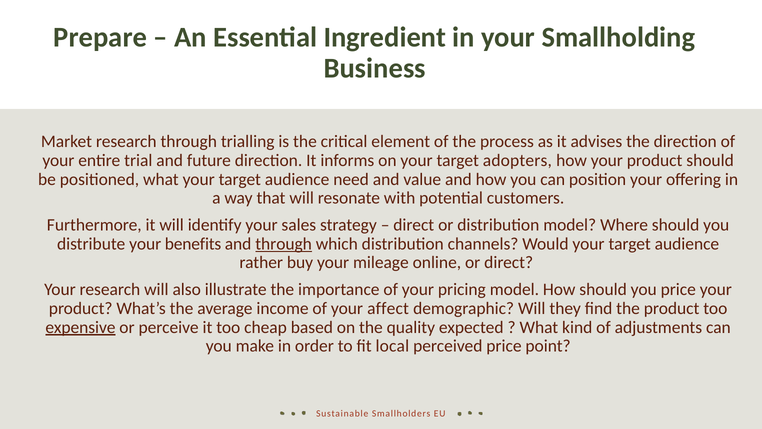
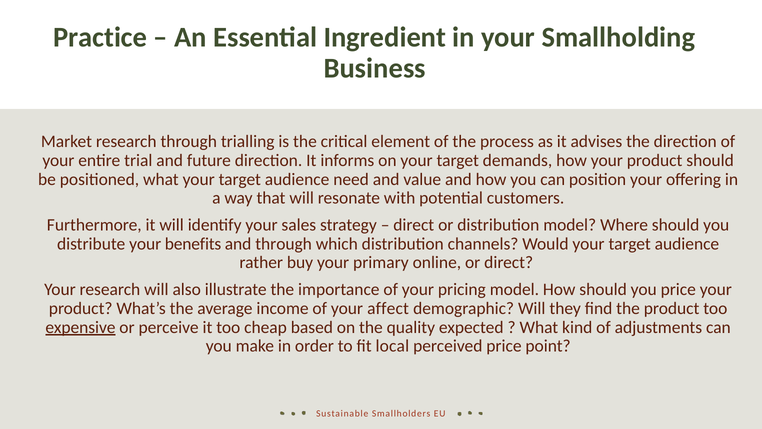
Prepare: Prepare -> Practice (100, 37)
adopters: adopters -> demands (517, 160)
through underline: present -> none (284, 244)
mileage: mileage -> primary (381, 262)
